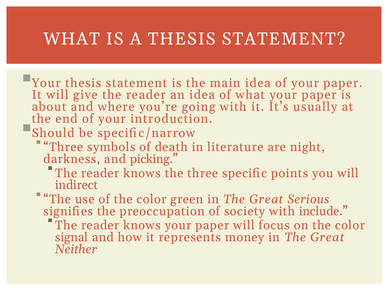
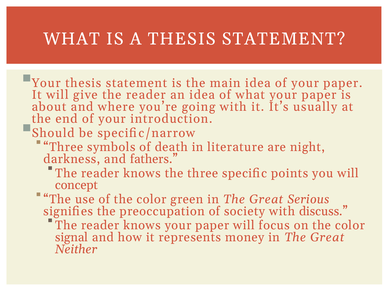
picking: picking -> fathers (154, 159)
indirect: indirect -> concept (77, 185)
include: include -> discuss (323, 211)
